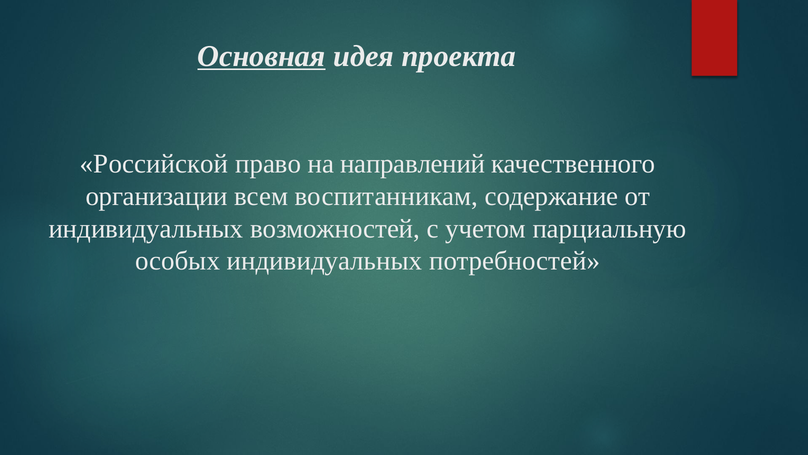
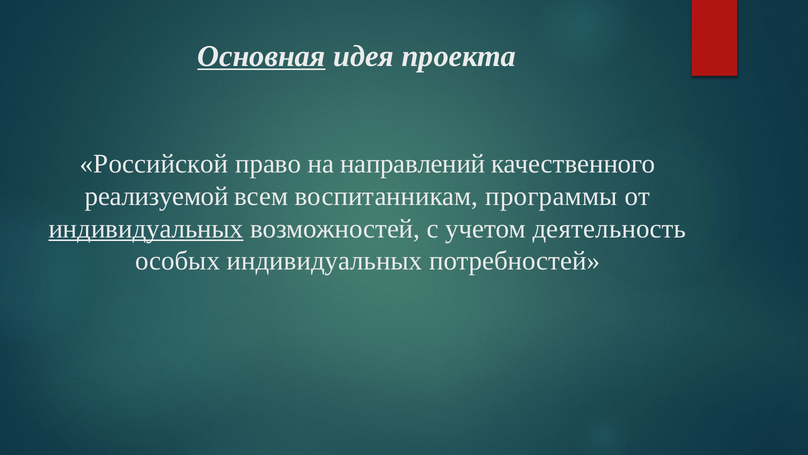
организации: организации -> реализуемой (157, 196)
содержание: содержание -> программы (551, 196)
индивидуальных underline: none -> present (146, 228)
парциальную: парциальную -> деятельность (609, 228)
